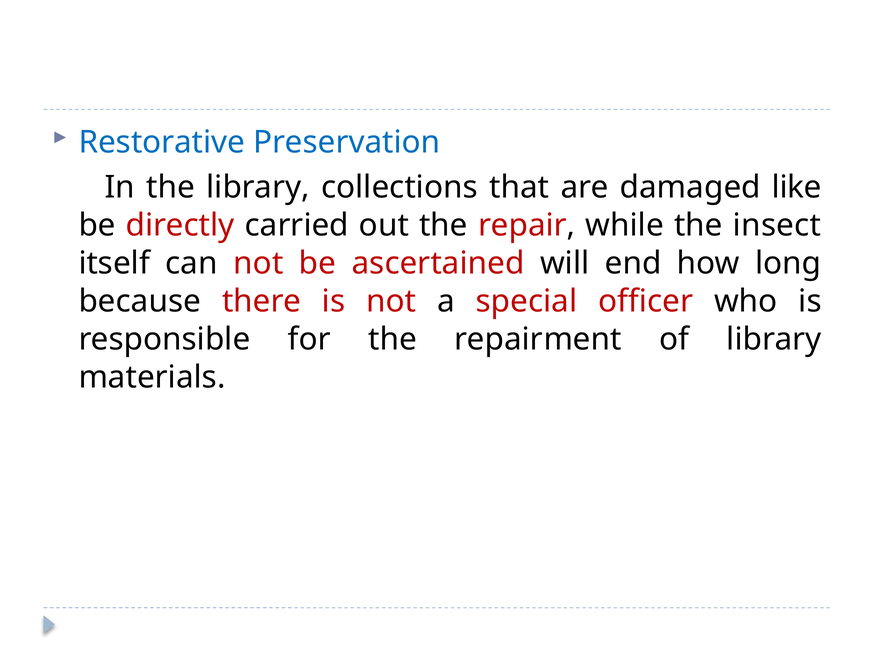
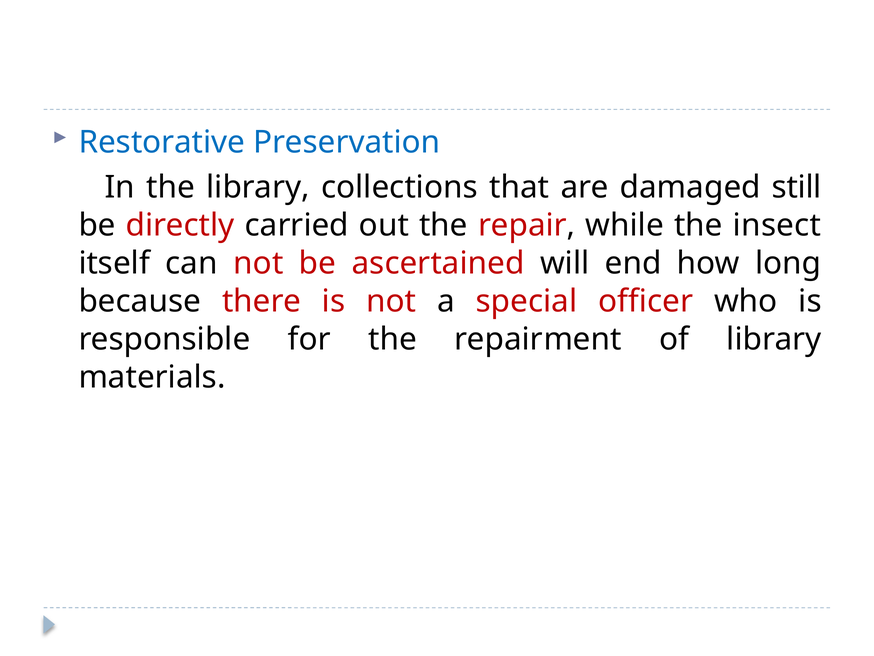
like: like -> still (797, 187)
